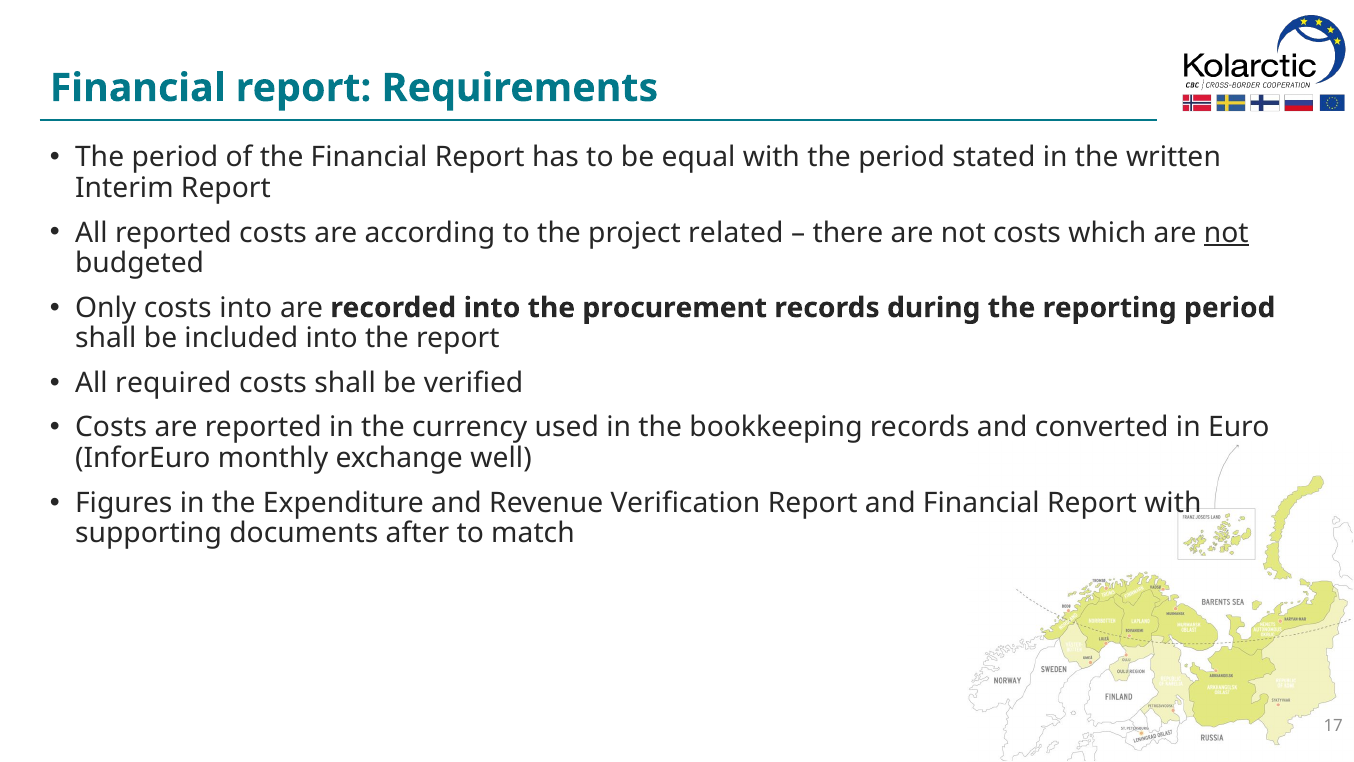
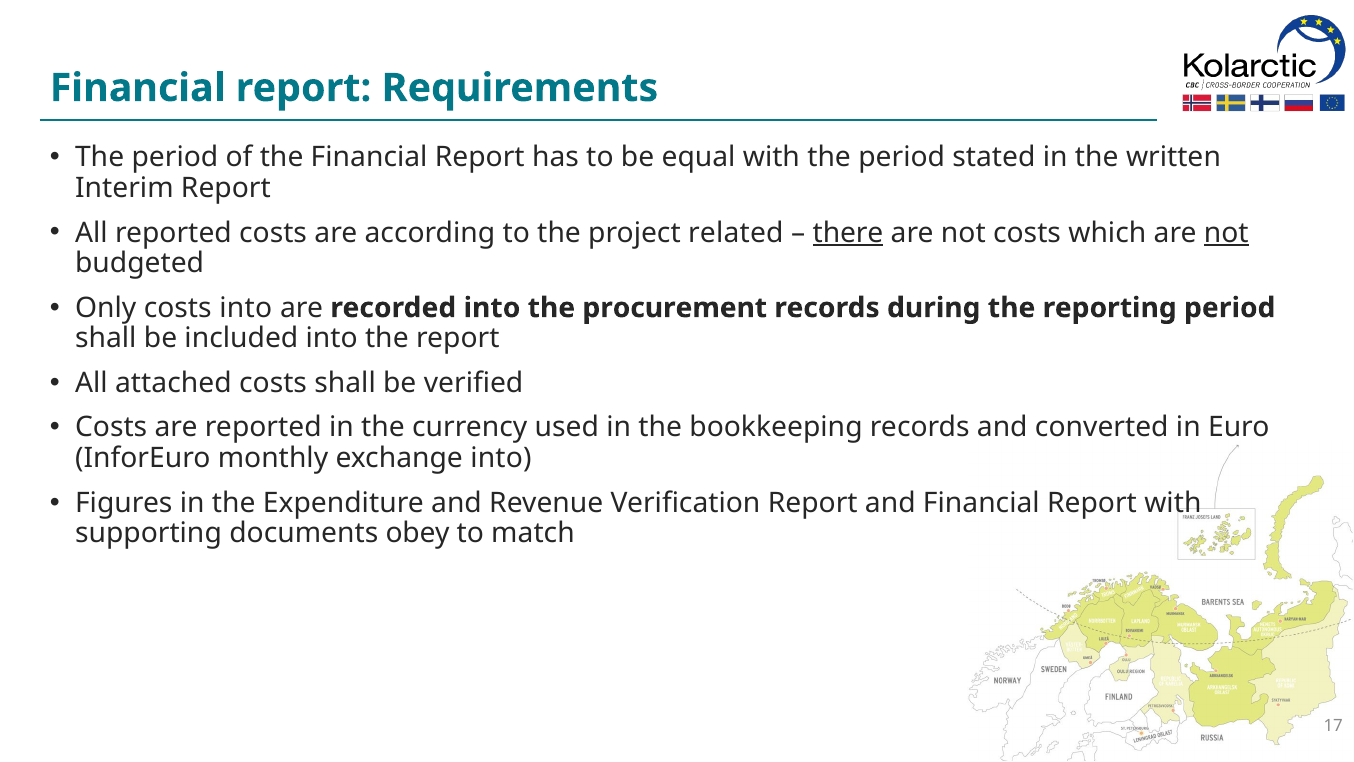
there underline: none -> present (848, 233)
required: required -> attached (173, 383)
exchange well: well -> into (501, 458)
after: after -> obey (418, 533)
